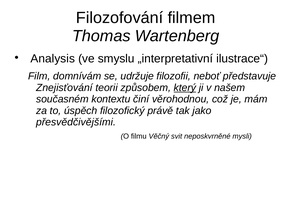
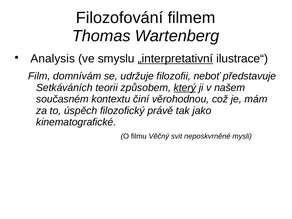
„interpretativní underline: none -> present (175, 59)
Znejisťování: Znejisťování -> Setkáváních (64, 88)
přesvědčivějšími: přesvědčivějšími -> kinematografické (76, 122)
